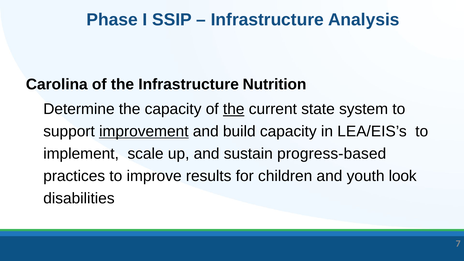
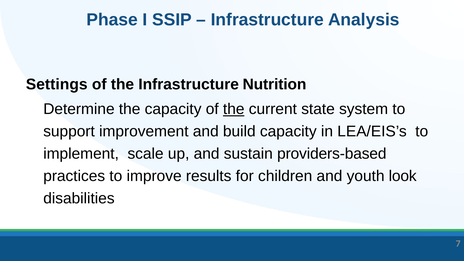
Carolina: Carolina -> Settings (57, 84)
improvement underline: present -> none (144, 131)
progress-based: progress-based -> providers-based (332, 154)
